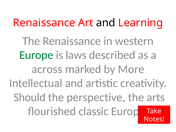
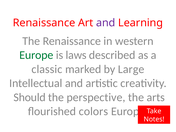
and colour: black -> purple (106, 23)
across: across -> classic (47, 69)
More: More -> Large (131, 69)
classic: classic -> colors (93, 111)
